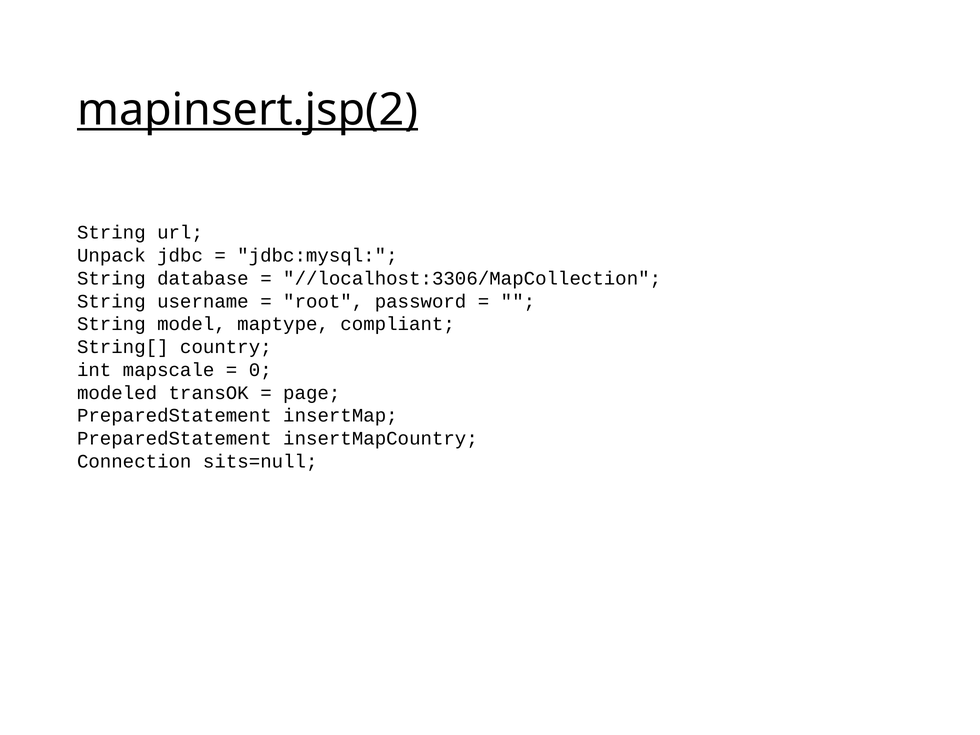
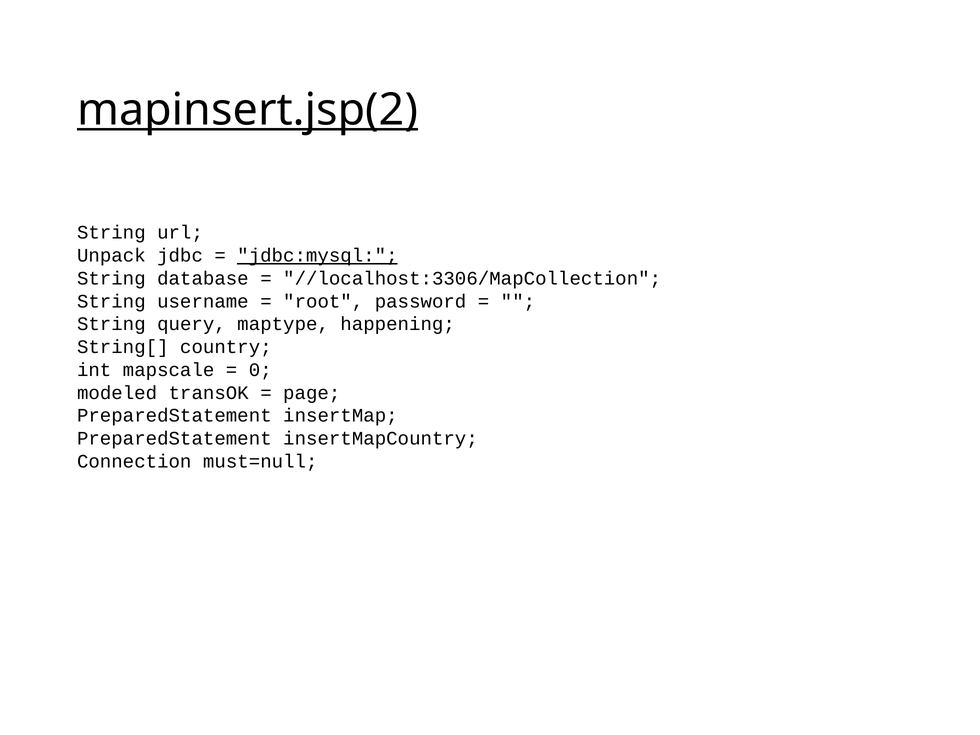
jdbc:mysql underline: none -> present (317, 255)
model: model -> query (191, 324)
compliant: compliant -> happening (398, 324)
sits=null: sits=null -> must=null (260, 461)
